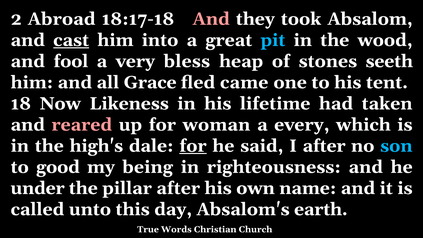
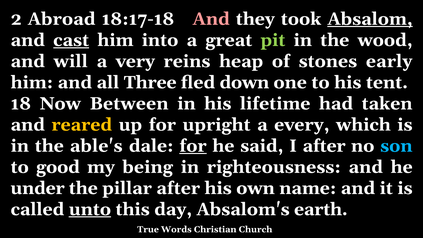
Absalom underline: none -> present (370, 19)
pit colour: light blue -> light green (273, 40)
fool: fool -> will (71, 61)
bless: bless -> reins (187, 61)
seeth: seeth -> early (389, 61)
Grace: Grace -> Three (150, 82)
came: came -> down (244, 82)
Likeness: Likeness -> Between (129, 104)
reared colour: pink -> yellow (82, 125)
woman: woman -> upright (217, 125)
high's: high's -> able's (96, 146)
unto underline: none -> present (90, 209)
